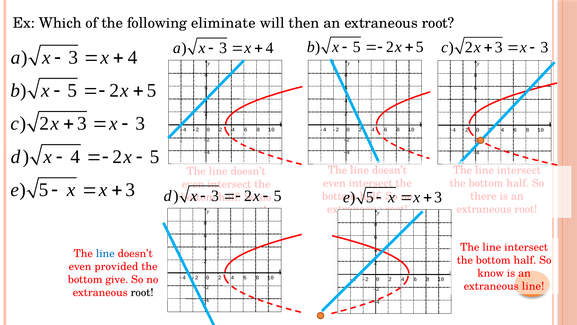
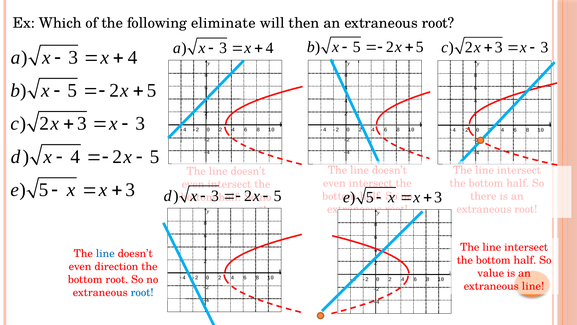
provided: provided -> direction (116, 266)
know: know -> value (491, 273)
bottom give: give -> root (117, 279)
root colour: black -> blue (142, 292)
